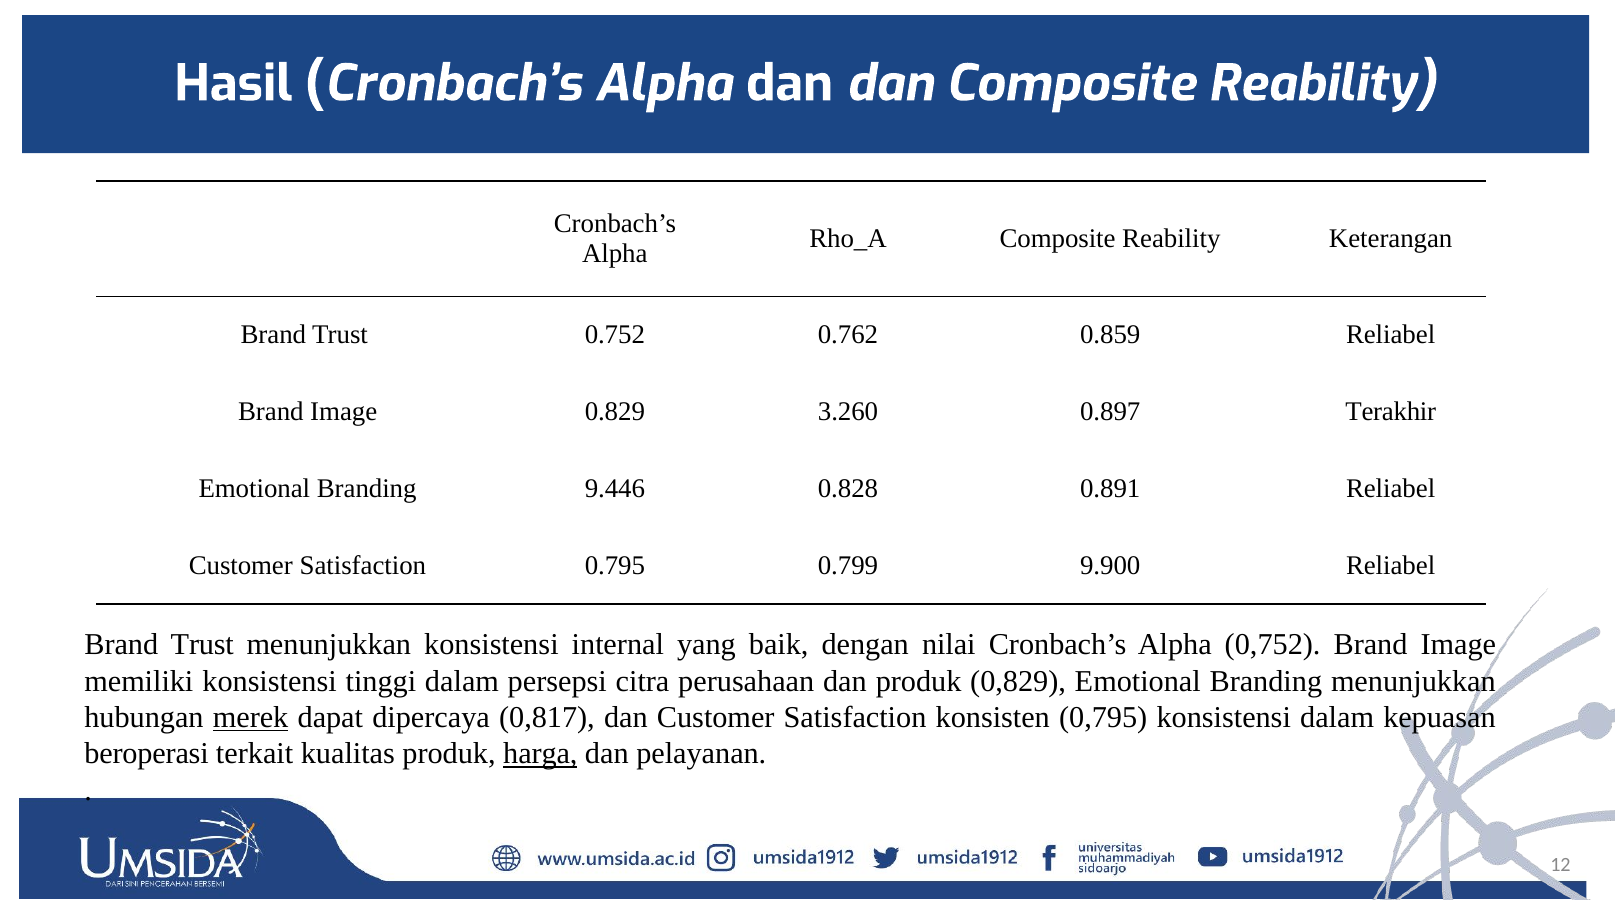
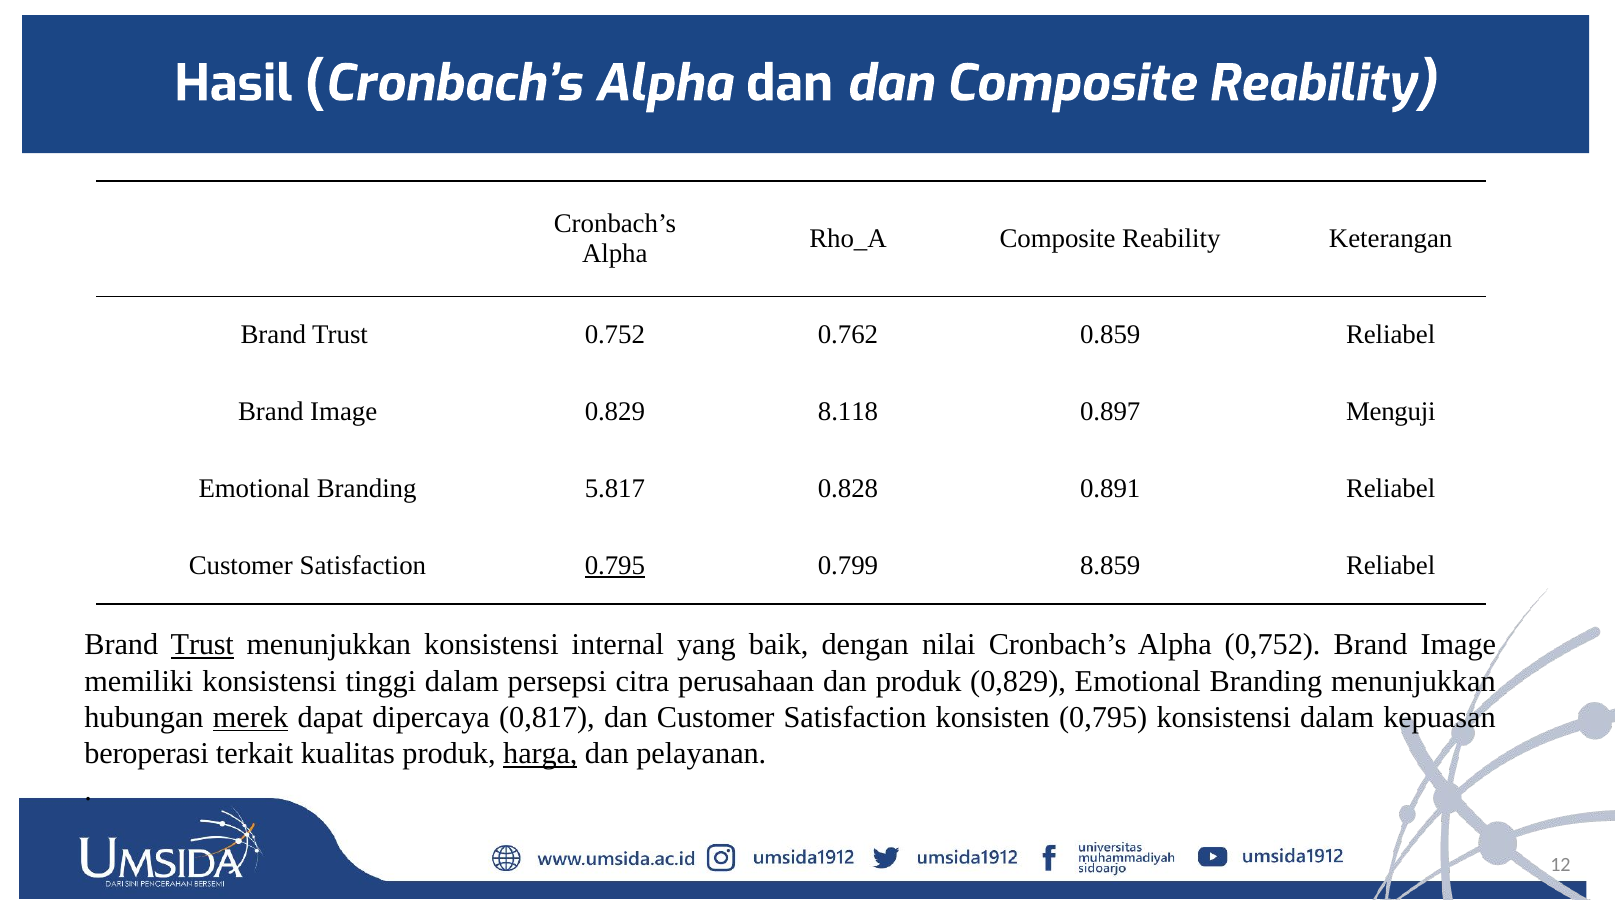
3.260: 3.260 -> 8.118 (848, 412)
Terakhir: Terakhir -> Menguji (1391, 412)
9.446: 9.446 -> 5.817 (615, 488)
0.795 underline: none -> present (615, 565)
9.900: 9.900 -> 8.859 (1110, 565)
Trust underline: none -> present (202, 644)
